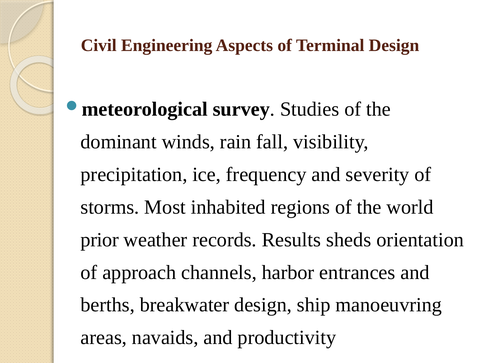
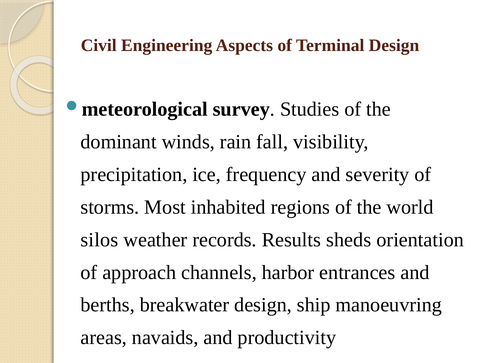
prior: prior -> silos (99, 240)
